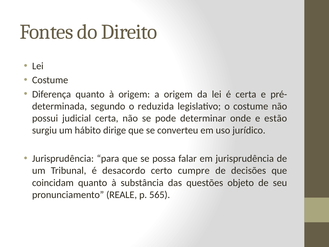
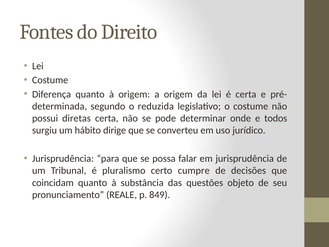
judicial: judicial -> diretas (77, 118)
estão: estão -> todos (276, 118)
desacordo: desacordo -> pluralismo (124, 170)
565: 565 -> 849 (160, 195)
